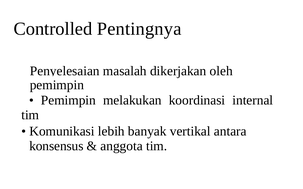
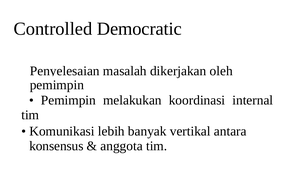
Pentingnya: Pentingnya -> Democratic (139, 29)
